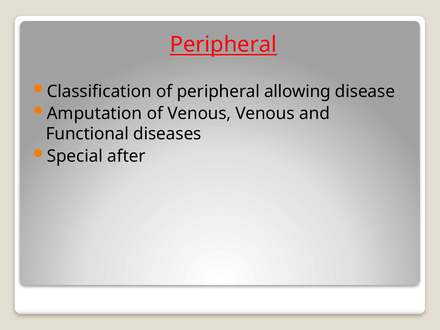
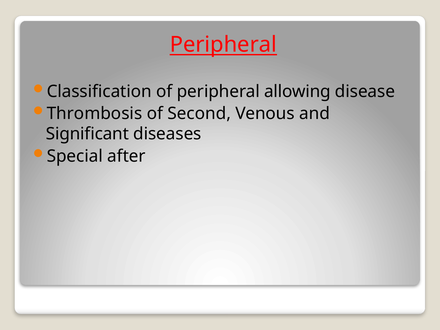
Amputation: Amputation -> Thrombosis (94, 113)
of Venous: Venous -> Second (199, 113)
Functional: Functional -> Significant (87, 134)
